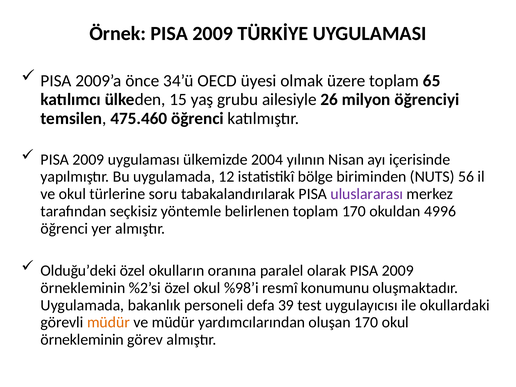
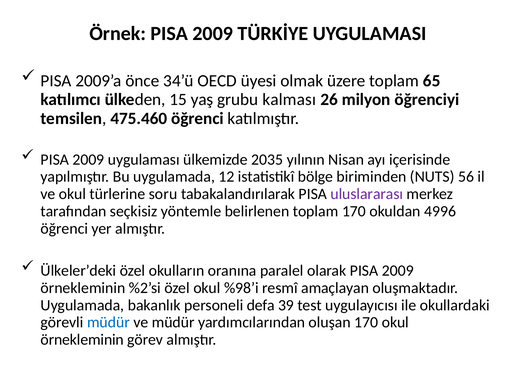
ailesiyle: ailesiyle -> kalması (289, 100)
2004: 2004 -> 2035 (267, 159)
Olduğu’deki: Olduğu’deki -> Ülkeler’deki (78, 271)
konumunu: konumunu -> amaçlayan (335, 288)
müdür colour: orange -> blue (108, 322)
